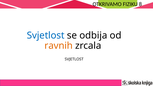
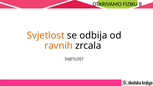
Svjetlost colour: blue -> orange (46, 35)
